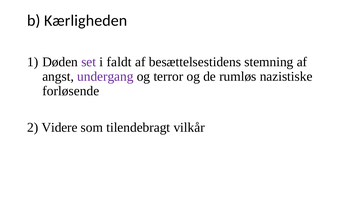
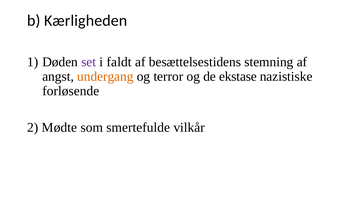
undergang colour: purple -> orange (105, 76)
rumløs: rumløs -> ekstase (238, 76)
Videre: Videre -> Mødte (59, 127)
tilendebragt: tilendebragt -> smertefulde (138, 127)
